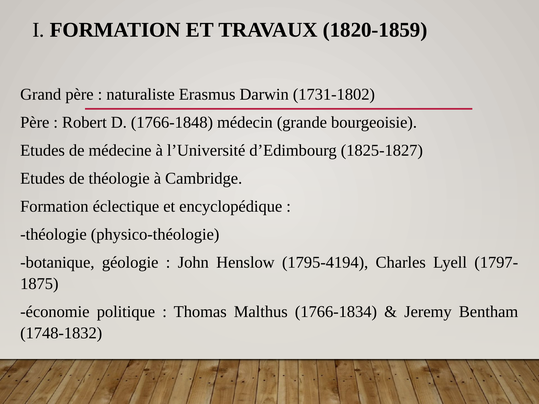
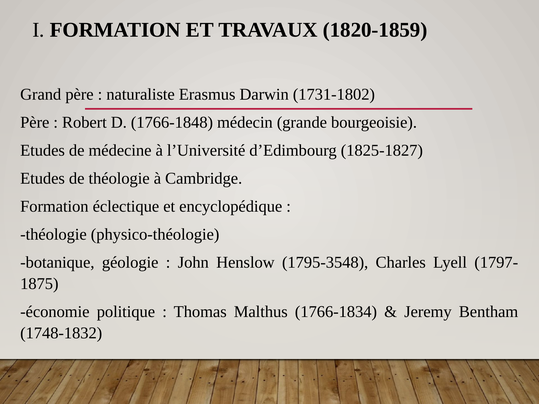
1795-4194: 1795-4194 -> 1795-3548 (325, 263)
